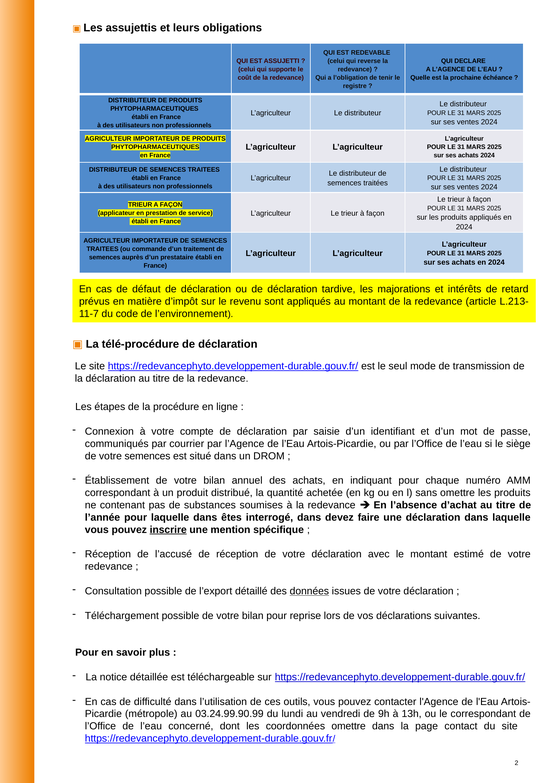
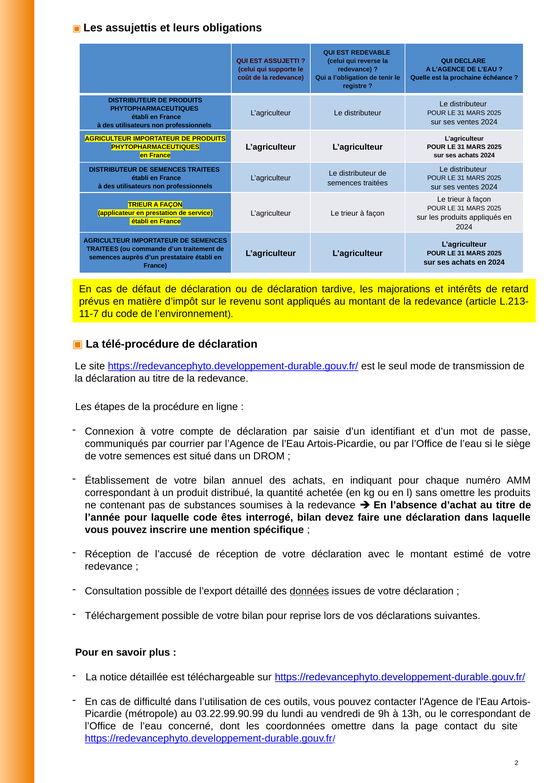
laquelle dans: dans -> code (205, 517)
interrogé dans: dans -> bilan (309, 517)
inscrire underline: present -> none (168, 529)
03.24.99.90.99: 03.24.99.90.99 -> 03.22.99.90.99 (229, 713)
